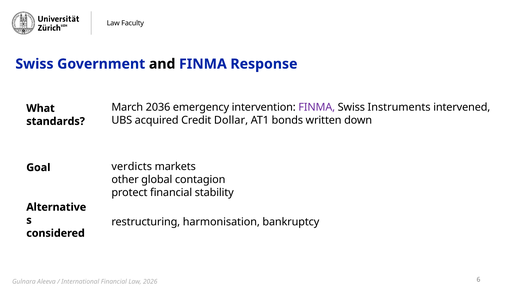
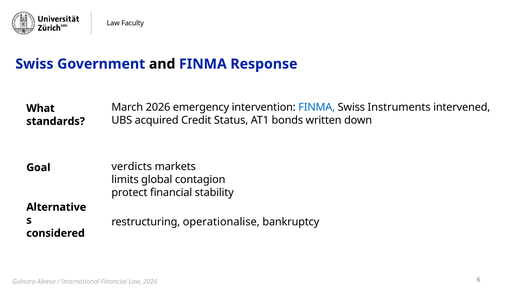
March 2036: 2036 -> 2026 (158, 107)
FINMA colour: purple -> blue (317, 107)
Dollar: Dollar -> Status (231, 120)
other: other -> limits (125, 179)
harmonisation: harmonisation -> operationalise (221, 222)
